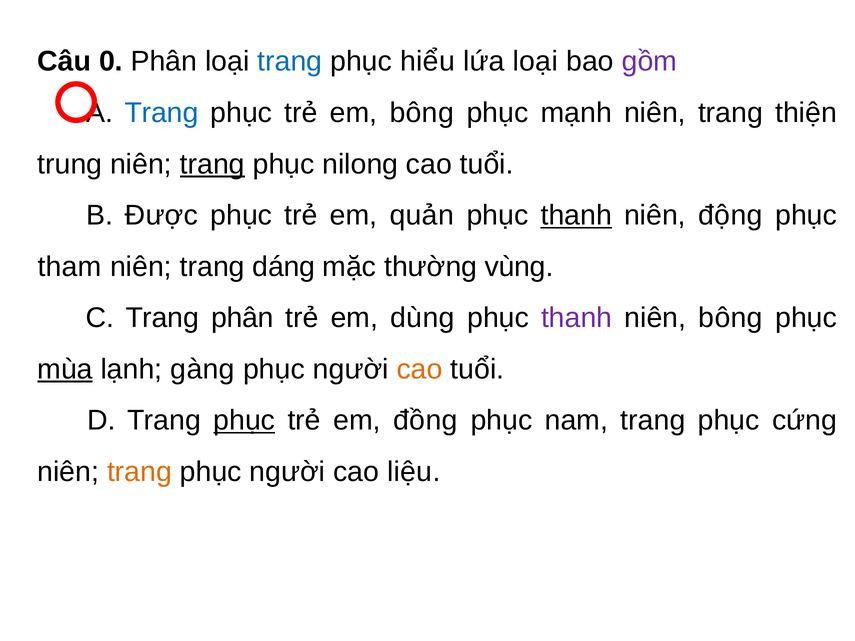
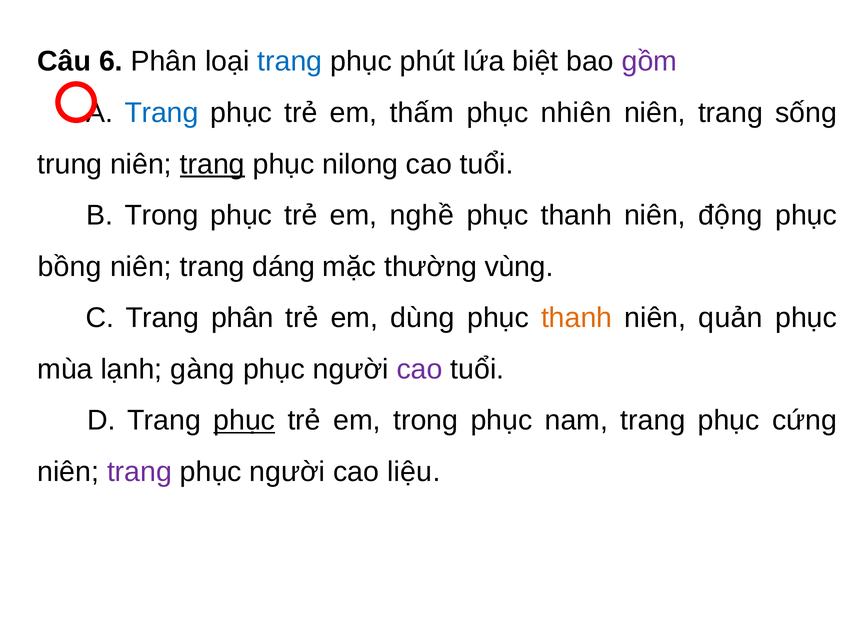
0: 0 -> 6 (111, 62)
hiểu: hiểu -> phút (428, 62)
lứa loại: loại -> biệt (535, 62)
em bông: bông -> thấm (422, 113)
mạnh: mạnh -> nhiên (576, 113)
thiện: thiện -> sống (806, 113)
B Được: Được -> Trong (162, 216)
quản: quản -> nghề (422, 216)
thanh underline: present -> none (576, 216)
tham: tham -> bồng (70, 267)
thanh colour: purple -> orange (577, 318)
niên bông: bông -> quản (731, 318)
mùa underline: present -> none (65, 369)
cao colour: orange -> purple (420, 369)
em đồng: đồng -> trong (426, 421)
trang colour: orange -> purple (139, 472)
